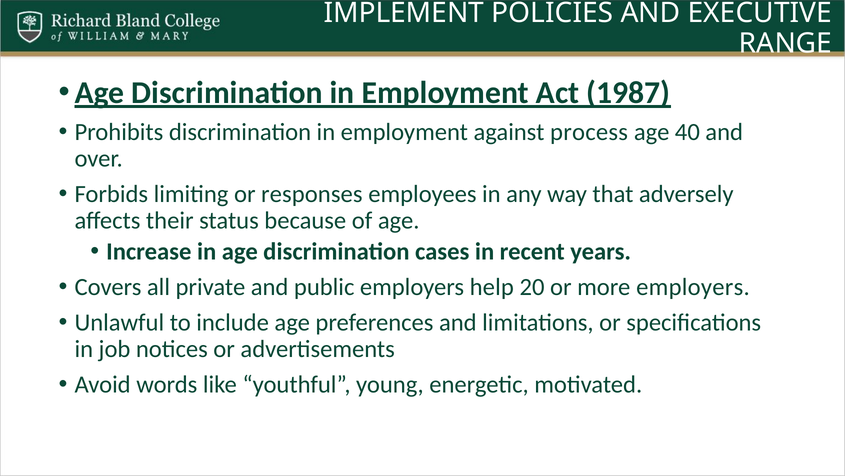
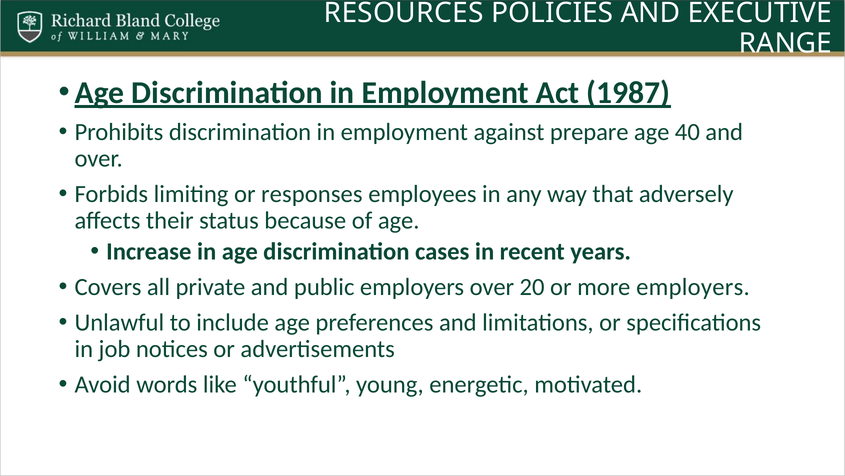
IMPLEMENT: IMPLEMENT -> RESOURCES (404, 13)
process: process -> prepare (589, 132)
employers help: help -> over (492, 287)
